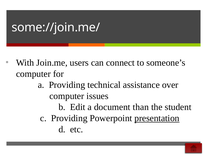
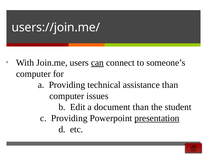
some://join.me/: some://join.me/ -> users://join.me/ (56, 27)
can underline: none -> present (97, 62)
assistance over: over -> than (170, 84)
